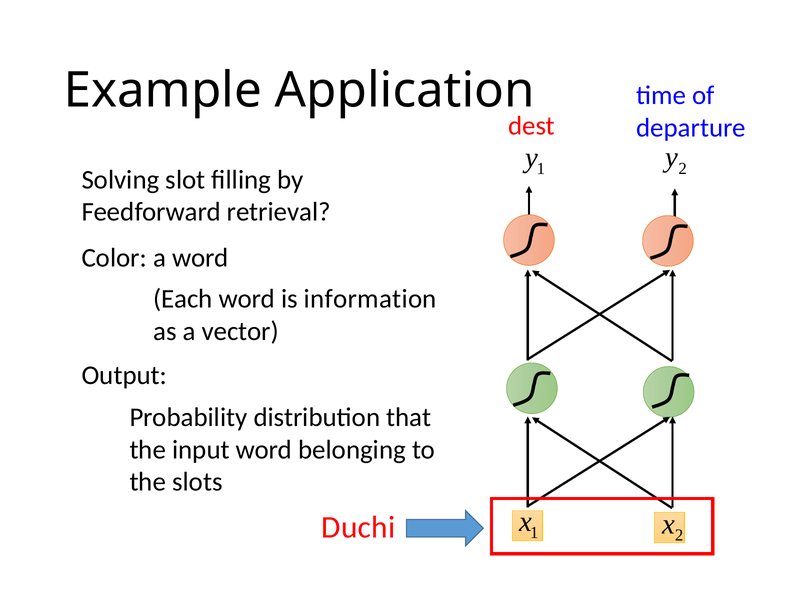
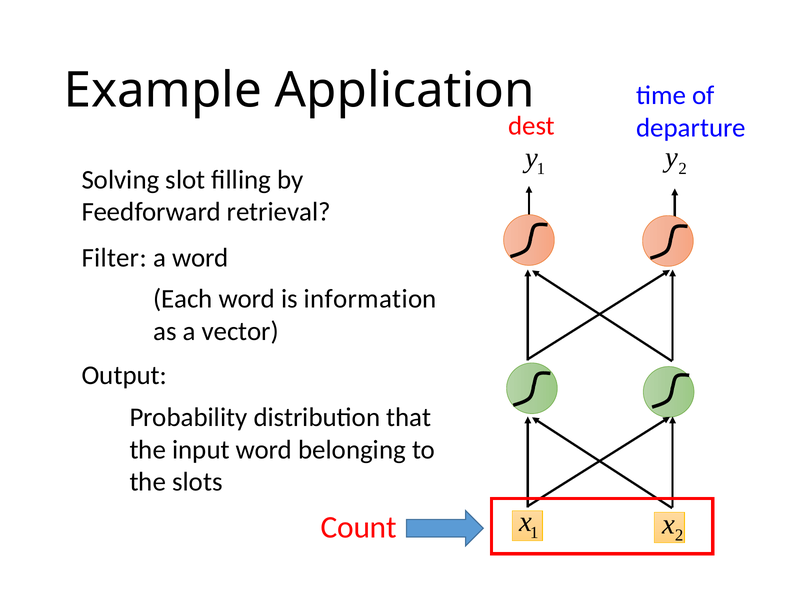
Color: Color -> Filter (114, 258)
Duchi: Duchi -> Count (359, 527)
